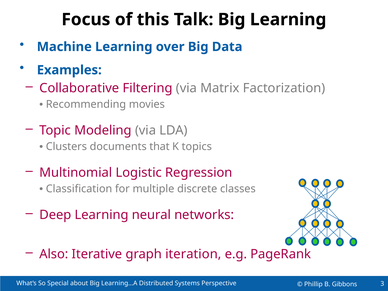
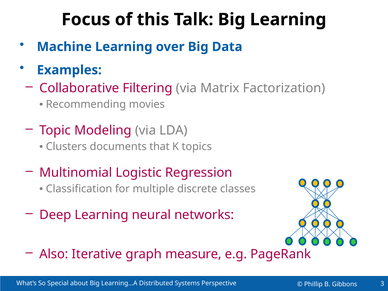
iteration: iteration -> measure (193, 254)
